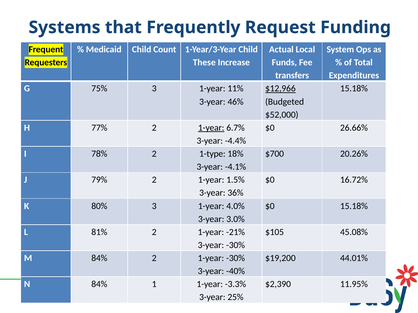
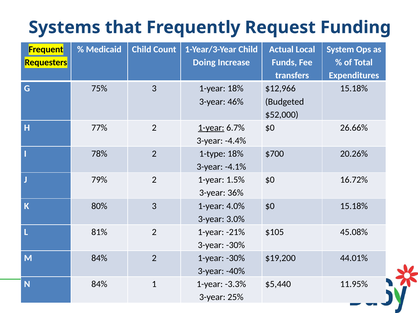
These: These -> Doing (204, 63)
1-year 11%: 11% -> 18% (236, 89)
$12,966 underline: present -> none (280, 89)
$2,390: $2,390 -> $5,440 (278, 285)
